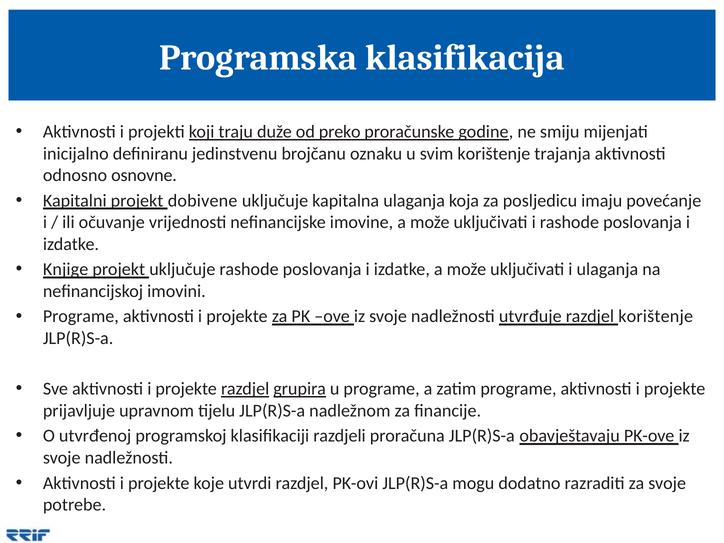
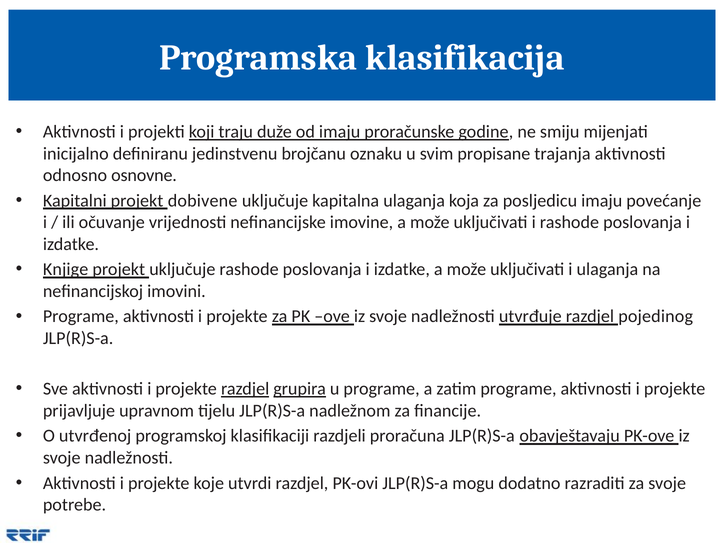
od preko: preko -> imaju (340, 132)
svim korištenje: korištenje -> propisane (494, 154)
razdjel korištenje: korištenje -> pojedinog (656, 317)
